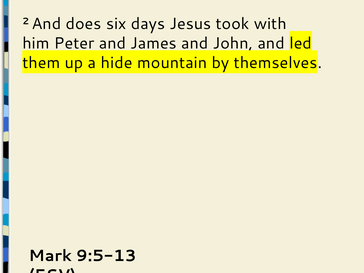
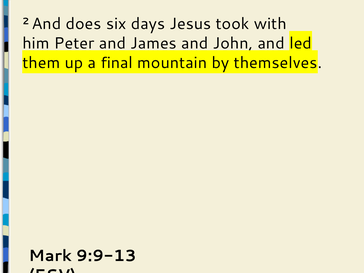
hide: hide -> final (117, 63)
9:5-13: 9:5-13 -> 9:9-13 (106, 256)
